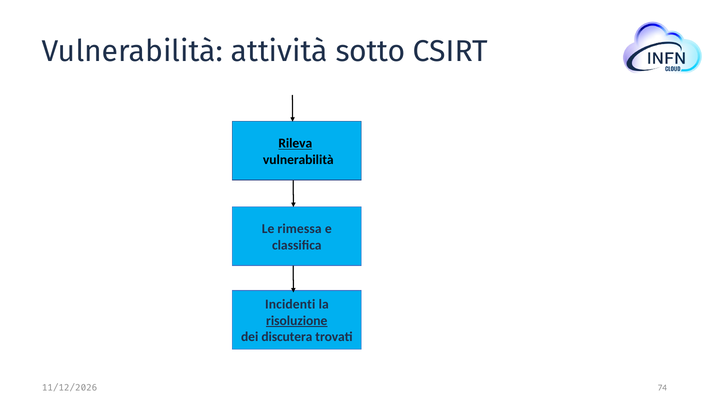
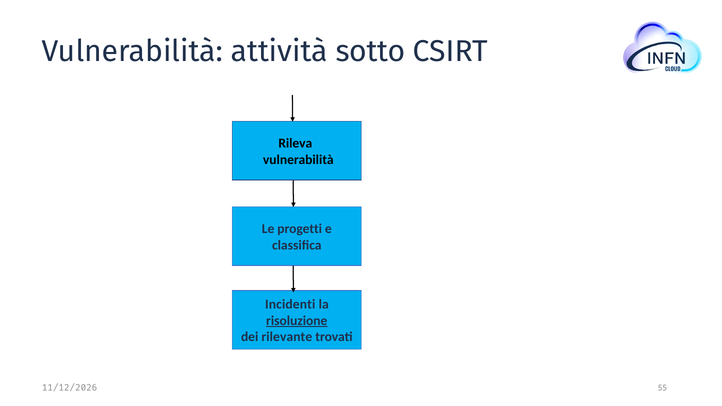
Rileva underline: present -> none (295, 143)
rimessa: rimessa -> progetti (300, 229)
discutera: discutera -> rilevante (287, 337)
74: 74 -> 55 (662, 388)
